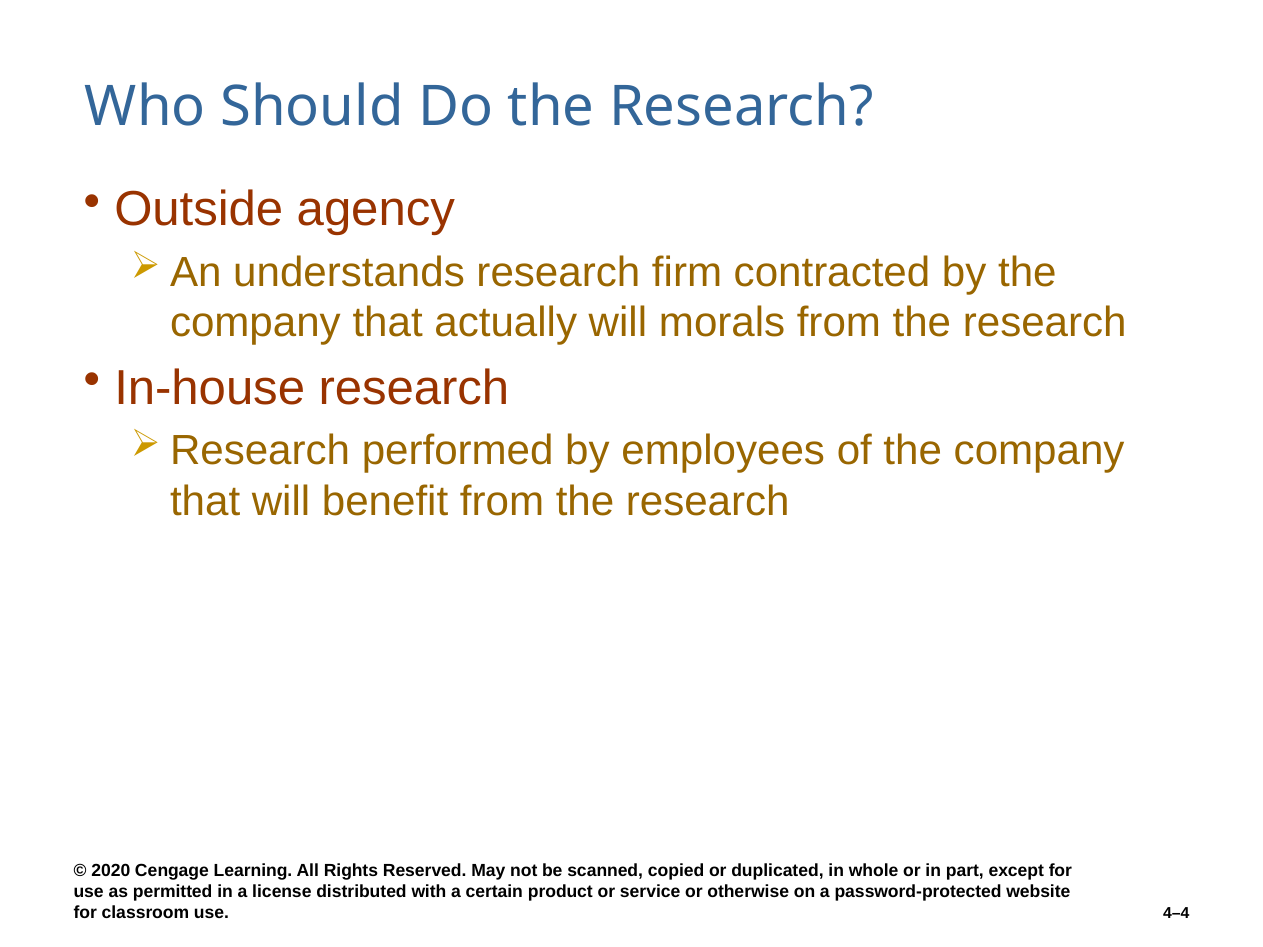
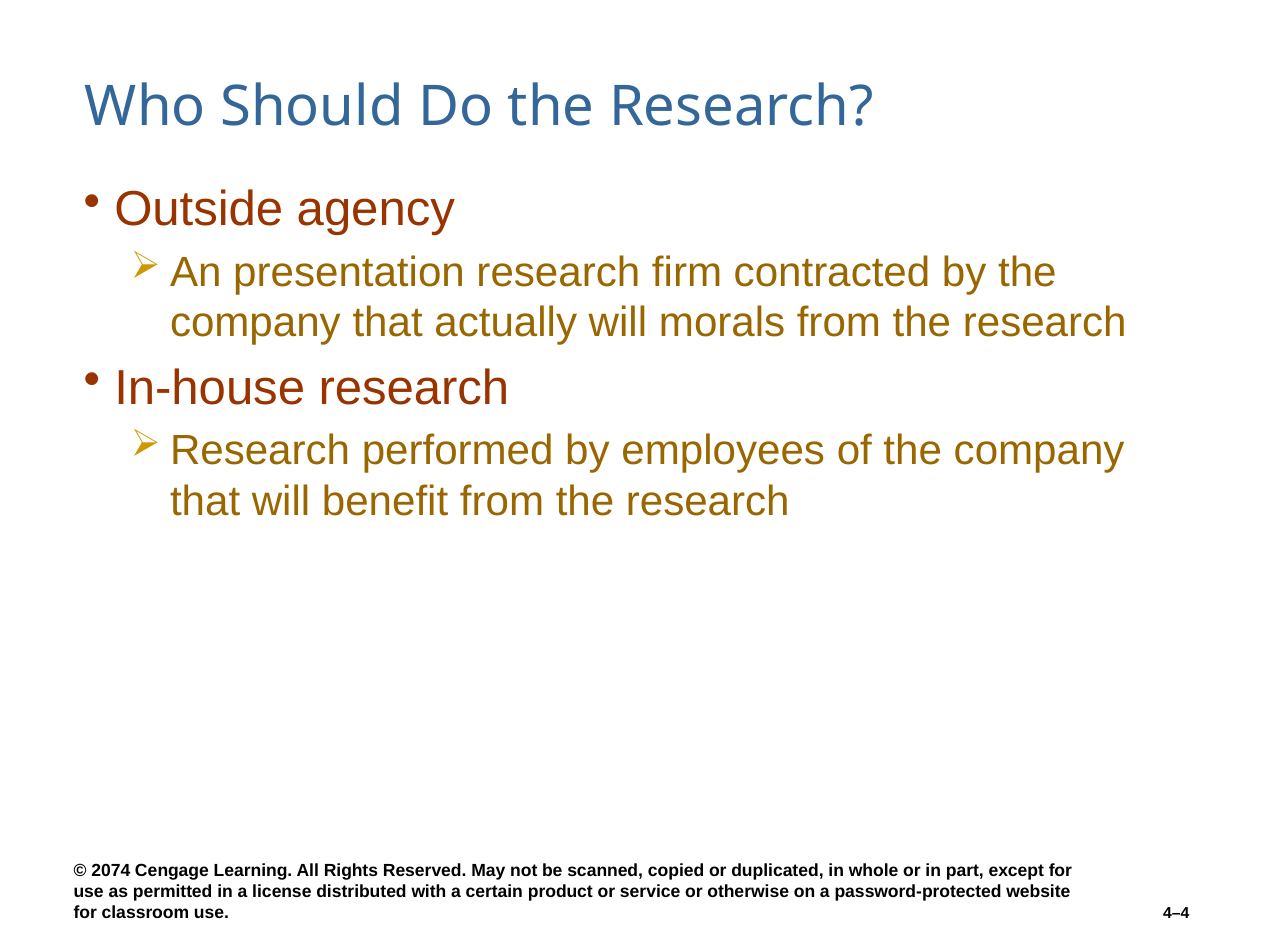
understands: understands -> presentation (349, 273)
2020: 2020 -> 2074 (111, 871)
